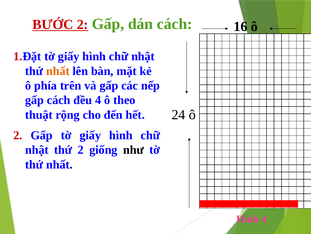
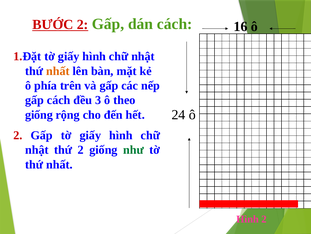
đều 4: 4 -> 3 (98, 100)
thuật: thuật -> giống (39, 114)
như colour: black -> green (133, 149)
Hình 4: 4 -> 2 (264, 218)
